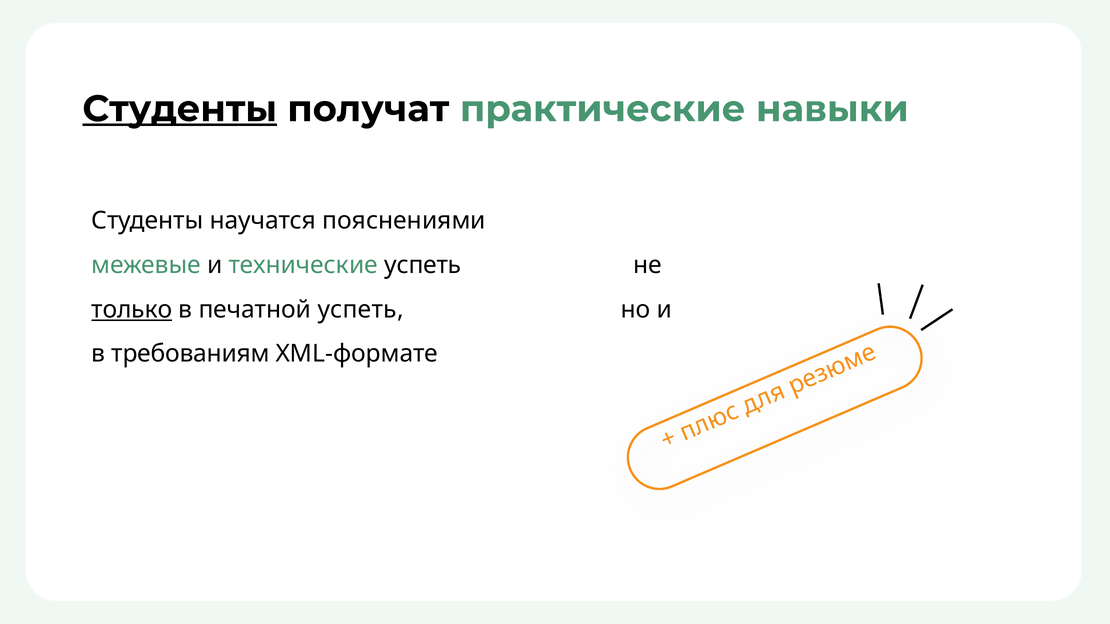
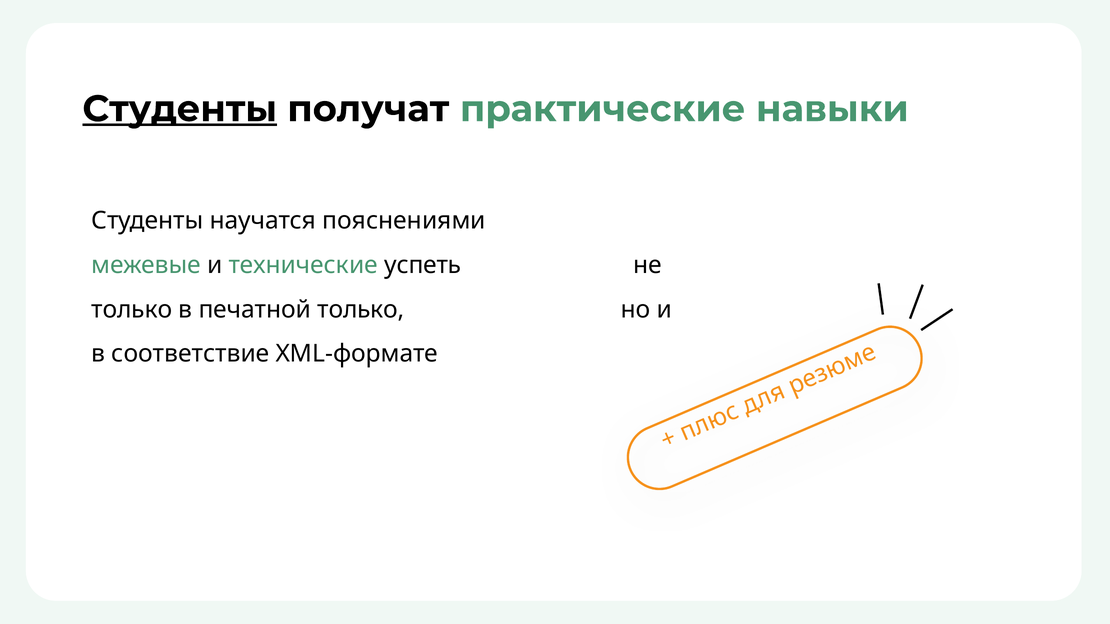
только underline: present -> none (132, 310)
печатной успеть: успеть -> только (361, 310)
требованиям: требованиям -> соответствие (190, 354)
